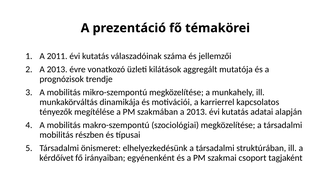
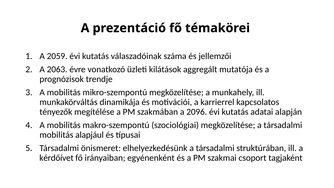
2011: 2011 -> 2059 (57, 56)
2013: 2013 -> 2063 (57, 69)
szakmában a 2013: 2013 -> 2096 (197, 112)
részben: részben -> alapjául (90, 135)
